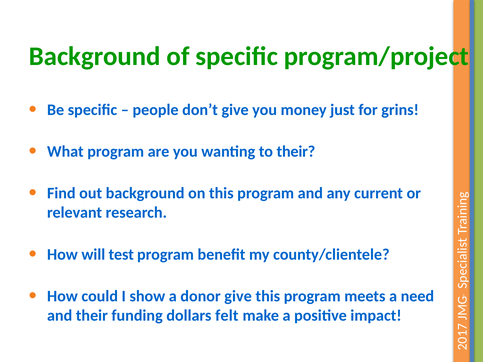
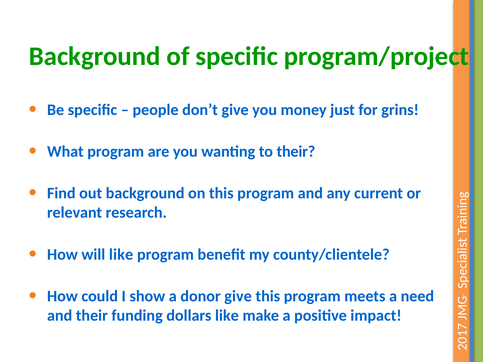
will test: test -> like (121, 255)
dollars felt: felt -> like (227, 316)
